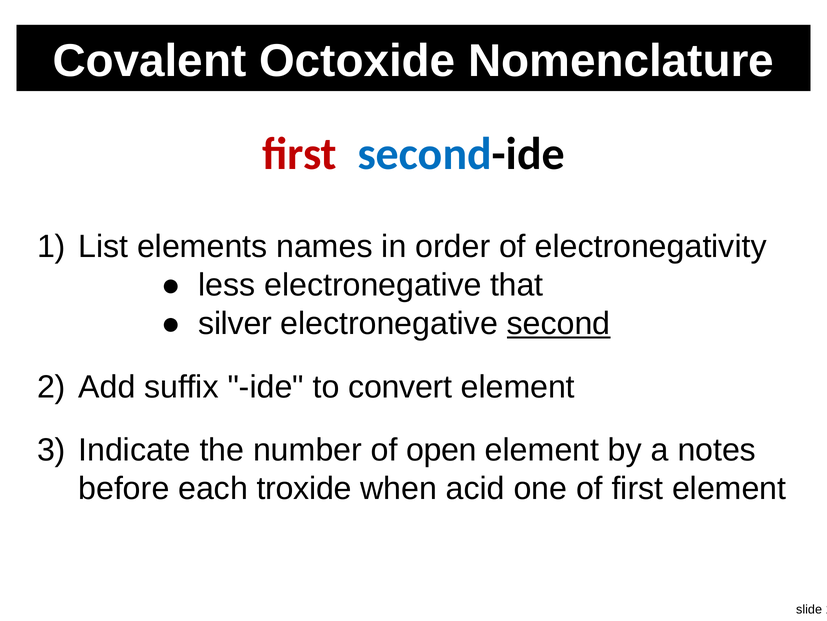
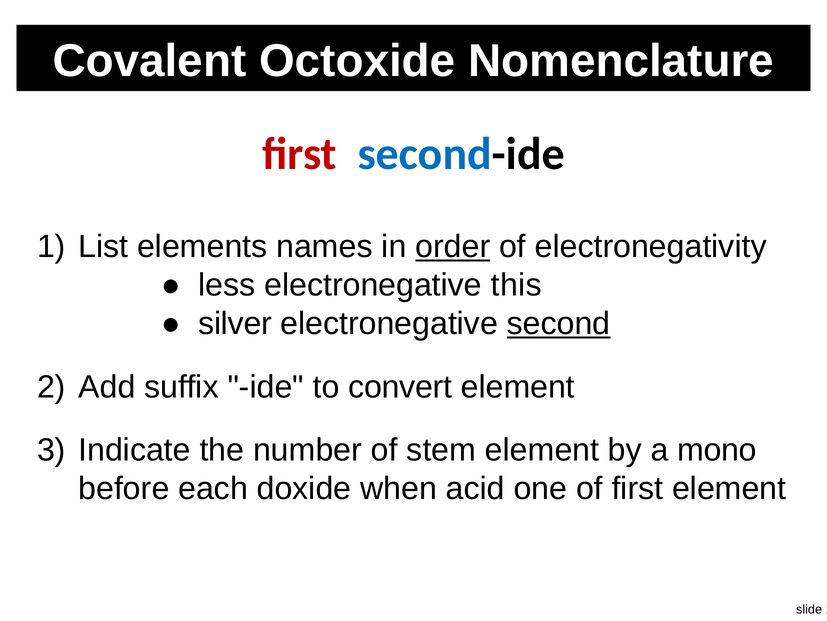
order underline: none -> present (453, 246)
that: that -> this (516, 285)
open: open -> stem (441, 450)
notes: notes -> mono (717, 450)
troxide: troxide -> doxide (304, 488)
